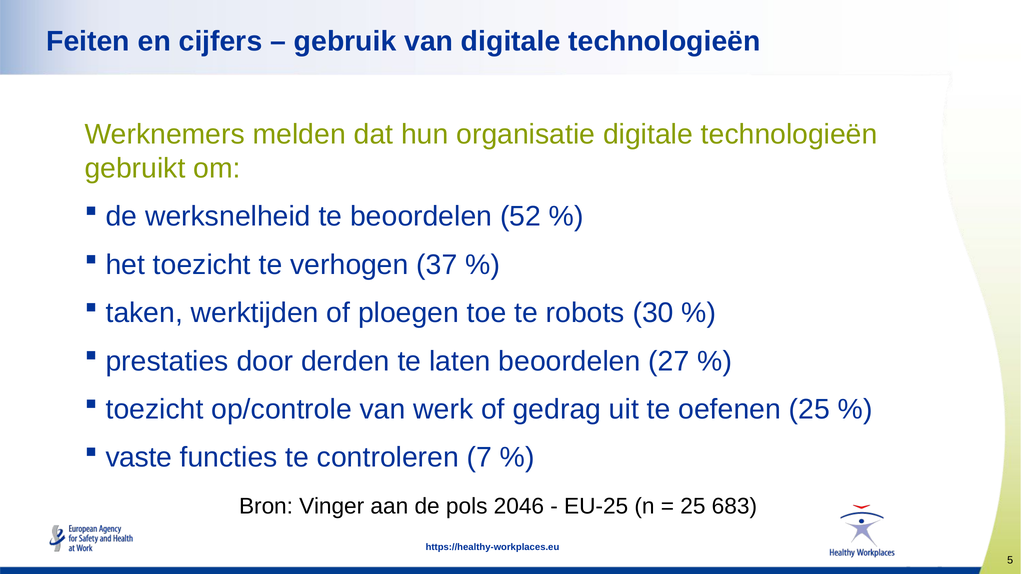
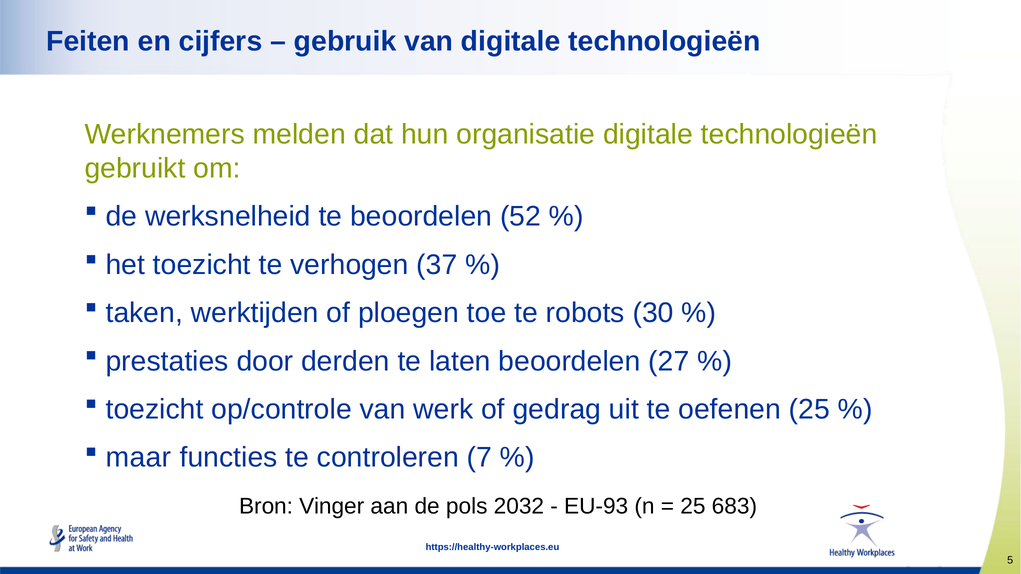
vaste: vaste -> maar (139, 458)
2046: 2046 -> 2032 (519, 507)
EU-25: EU-25 -> EU-93 (596, 507)
